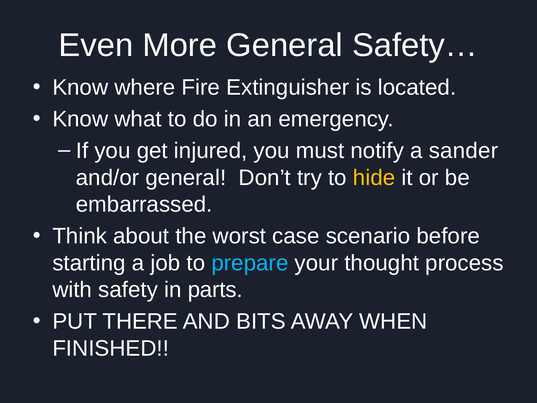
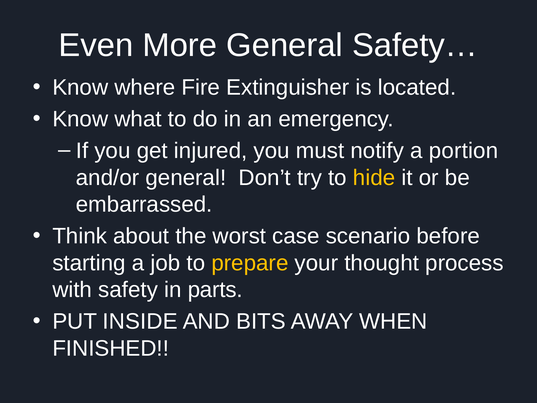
sander: sander -> portion (464, 151)
prepare colour: light blue -> yellow (250, 263)
THERE: THERE -> INSIDE (140, 321)
